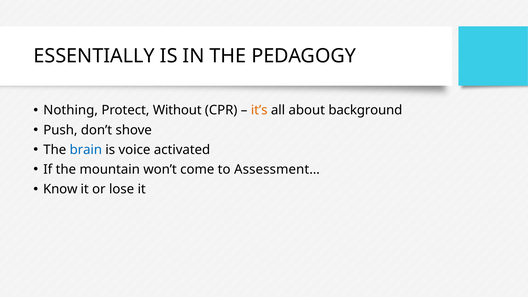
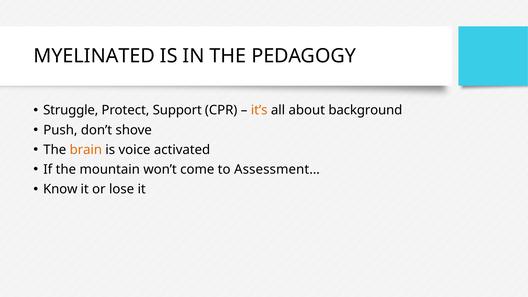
ESSENTIALLY: ESSENTIALLY -> MYELINATED (94, 56)
Nothing: Nothing -> Struggle (71, 110)
Without: Without -> Support (177, 110)
brain colour: blue -> orange (86, 150)
